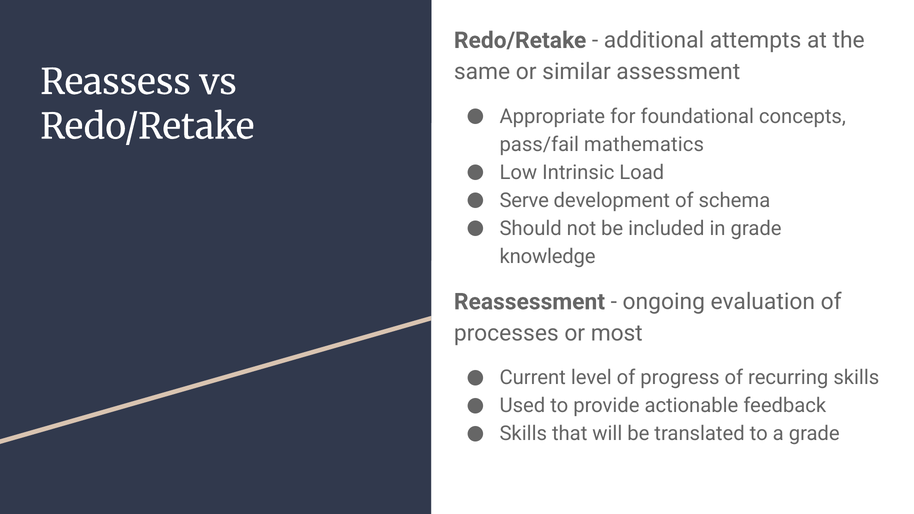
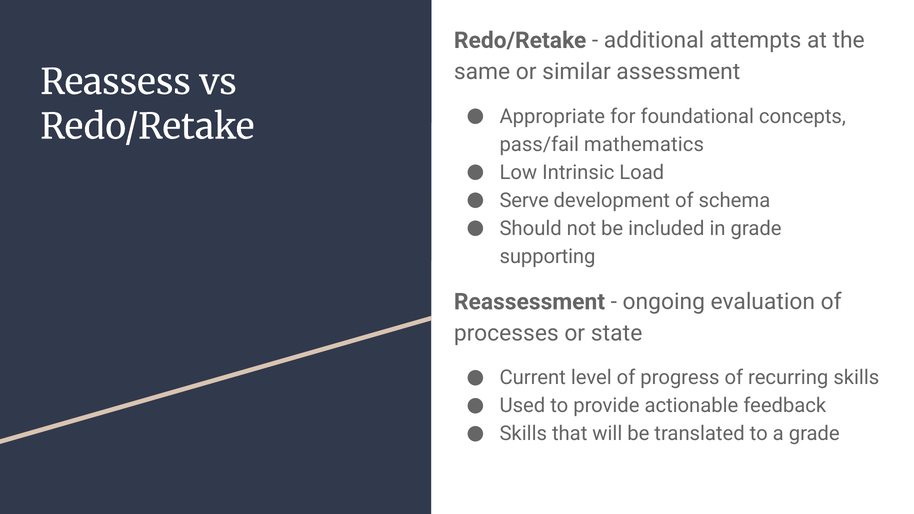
knowledge: knowledge -> supporting (548, 256)
most: most -> state (617, 333)
